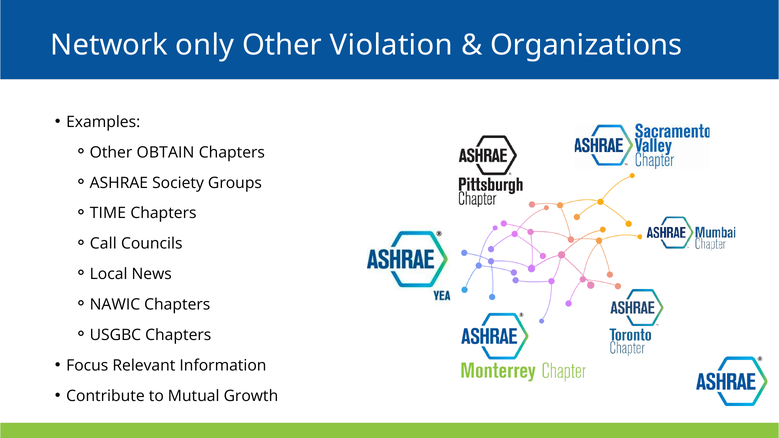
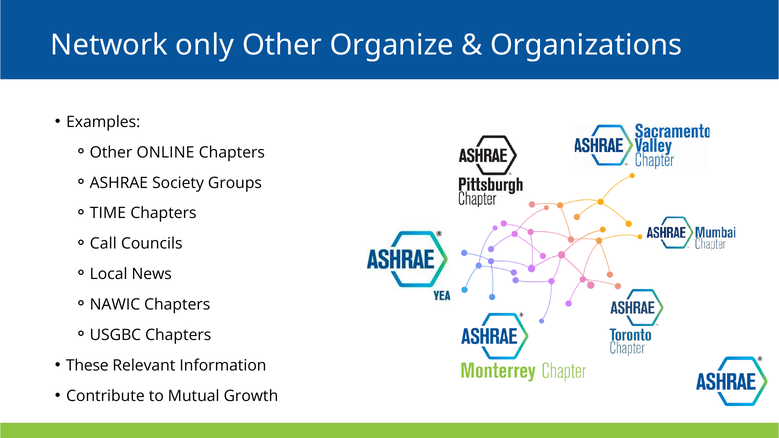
Violation: Violation -> Organize (392, 45)
OBTAIN: OBTAIN -> ONLINE (166, 152)
Focus: Focus -> These (87, 366)
